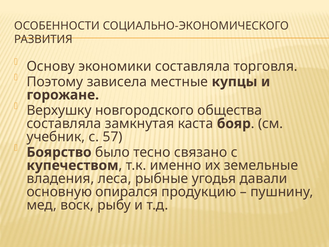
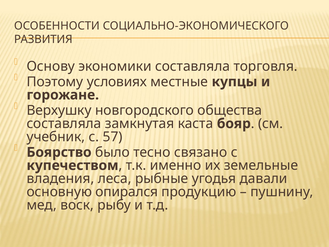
зависела: зависела -> условиях (117, 82)
